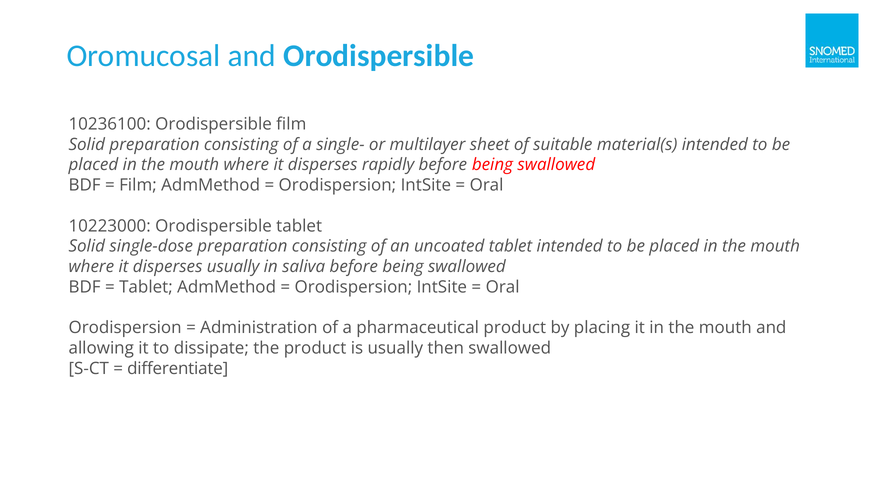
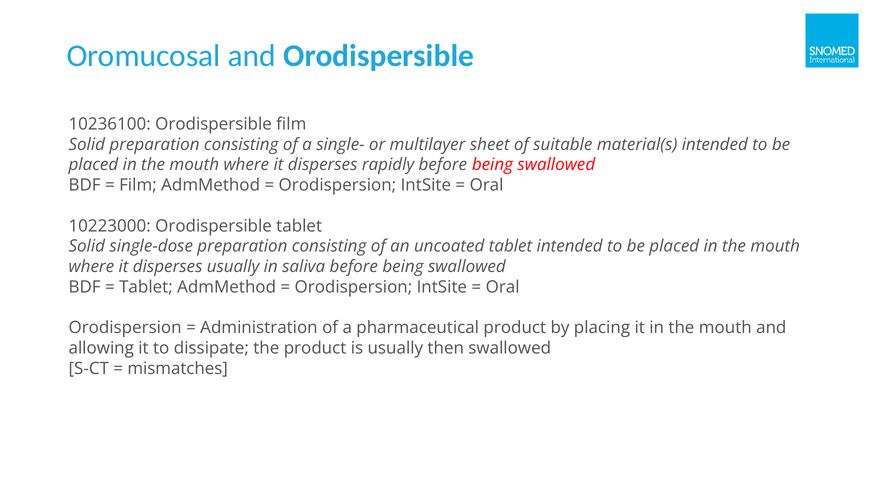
differentiate: differentiate -> mismatches (178, 369)
